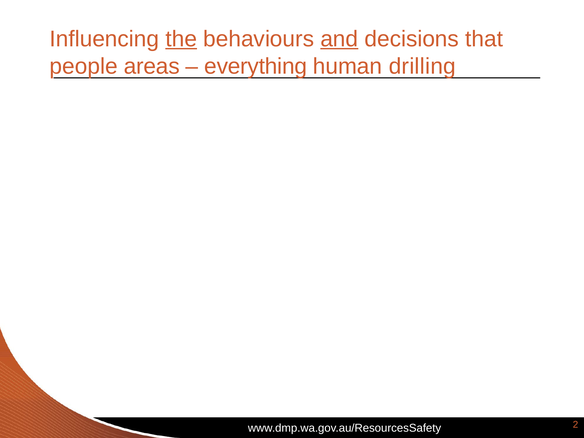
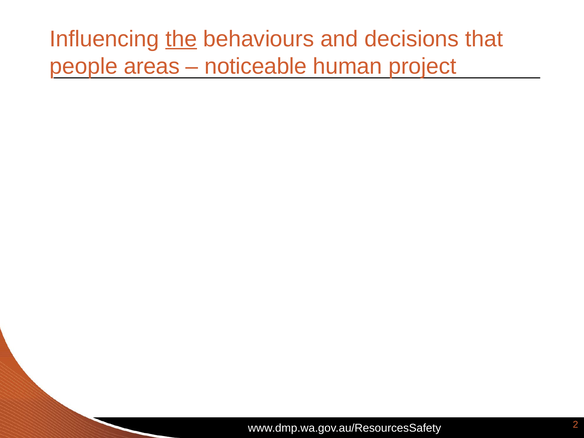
and underline: present -> none (339, 39)
everything: everything -> noticeable (256, 66)
drilling: drilling -> project (422, 66)
